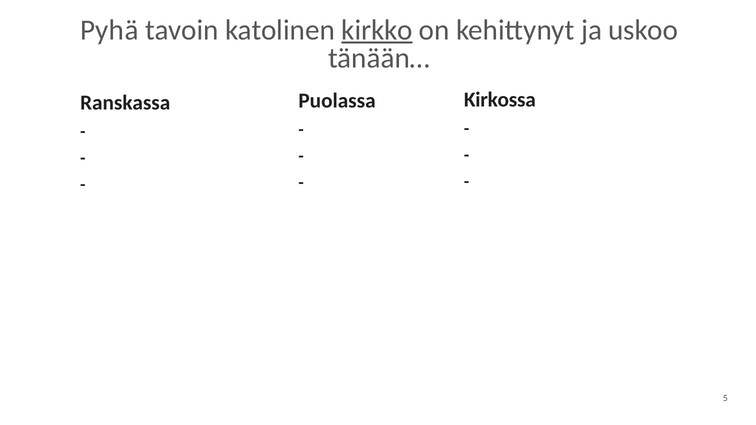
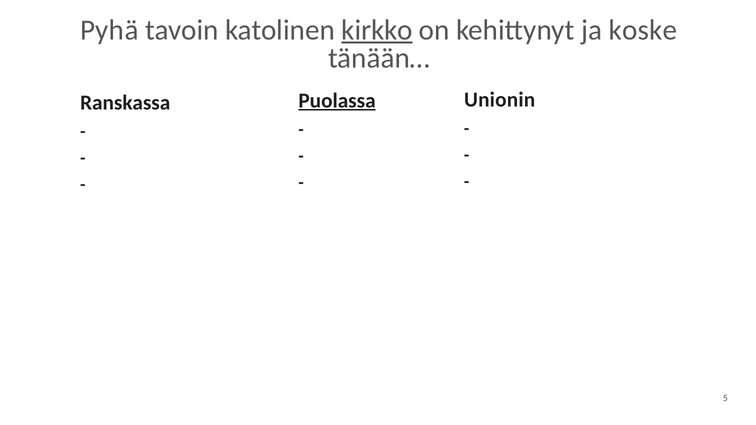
uskoo: uskoo -> koske (643, 30)
Kirkossa: Kirkossa -> Unionin (500, 100)
Puolassa underline: none -> present (337, 101)
